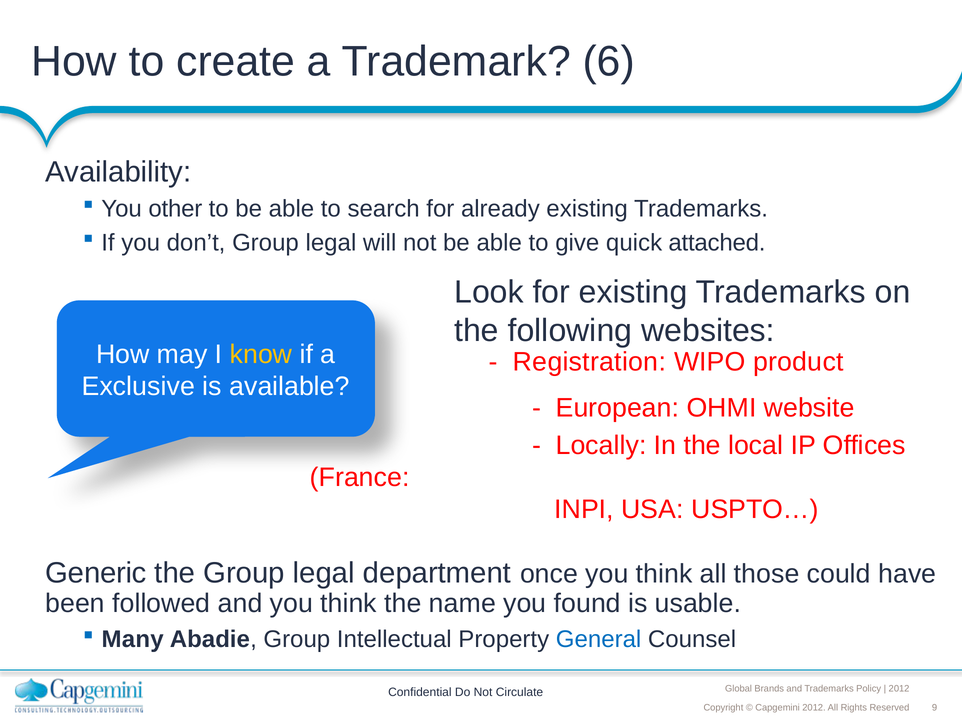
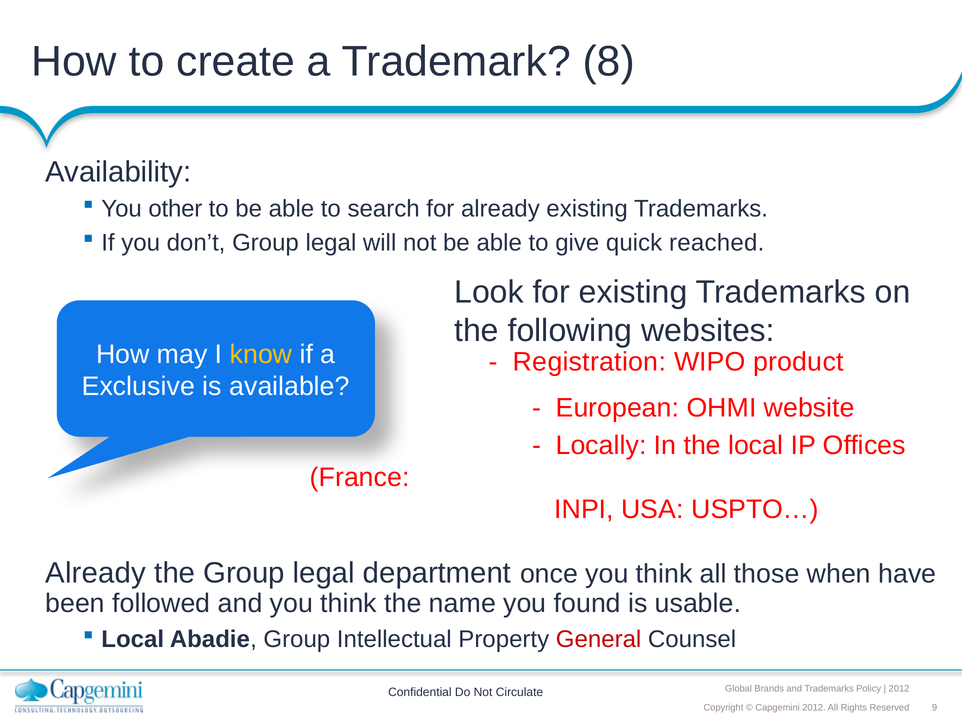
6: 6 -> 8 (609, 61)
attached: attached -> reached (717, 243)
Generic: Generic -> Already (96, 573)
could: could -> when (839, 574)
Many: Many -> Local (133, 639)
General colour: blue -> red (599, 639)
